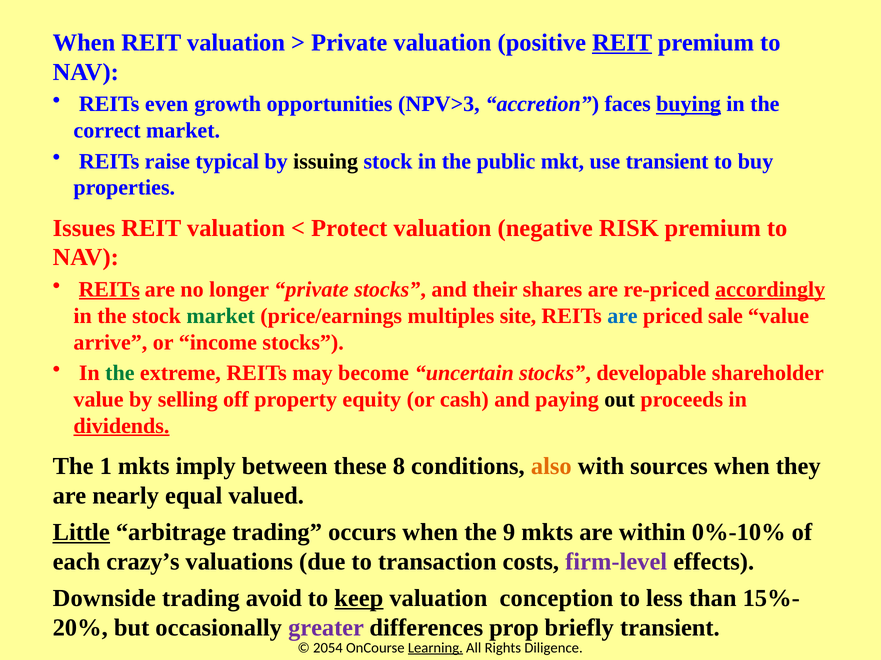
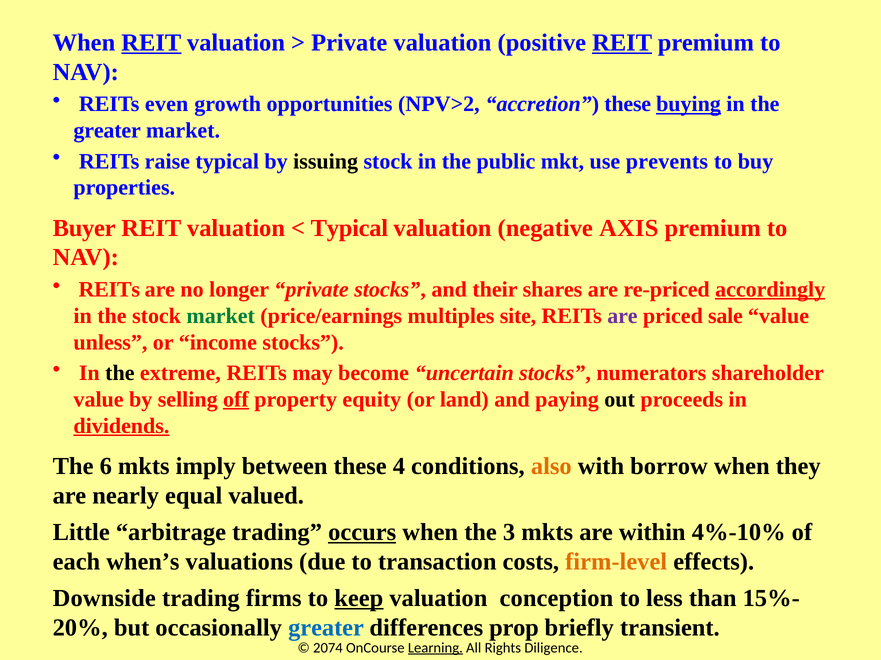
REIT underline: none -> present (151, 43)
NPV>3: NPV>3 -> NPV>2 (439, 104)
accretion faces: faces -> these (628, 104)
correct: correct -> greater (107, 131)
use transient: transient -> prevents (667, 162)
Issues: Issues -> Buyer (84, 228)
Protect: Protect -> Typical (349, 228)
RISK: RISK -> AXIS (629, 228)
REITs underline: present -> none (109, 290)
are colour: blue -> purple (622, 316)
arrive: arrive -> unless (110, 343)
the colour: green -> black (120, 373)
developable: developable -> numerators (651, 373)
off underline: none -> present (236, 400)
cash: cash -> land (464, 400)
1: 1 -> 6 (106, 467)
8: 8 -> 4 (399, 467)
sources: sources -> borrow (669, 467)
Little underline: present -> none (81, 533)
occurs underline: none -> present (362, 533)
9: 9 -> 3 (509, 533)
0%-10%: 0%-10% -> 4%-10% (739, 533)
crazy’s: crazy’s -> when’s (143, 562)
firm-level colour: purple -> orange (616, 562)
avoid: avoid -> firms (274, 599)
greater colour: purple -> blue (326, 628)
2054: 2054 -> 2074 (328, 648)
